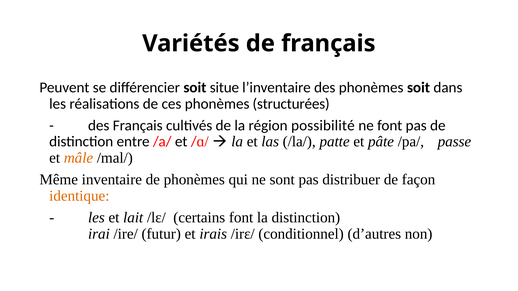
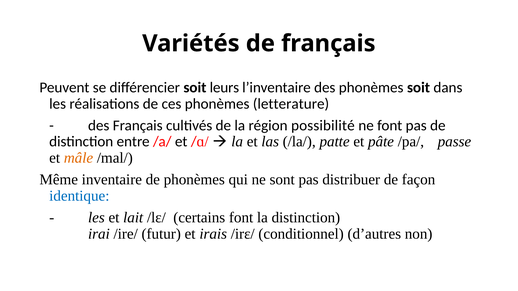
situe: situe -> leurs (224, 88)
structurées: structurées -> letterature (291, 104)
identique colour: orange -> blue (79, 196)
